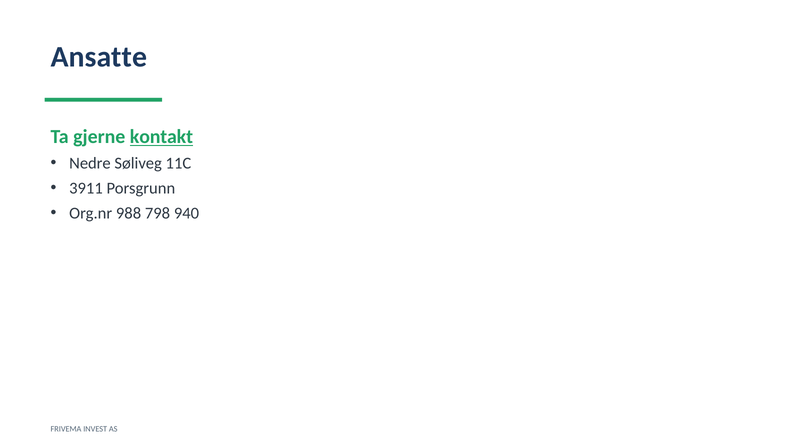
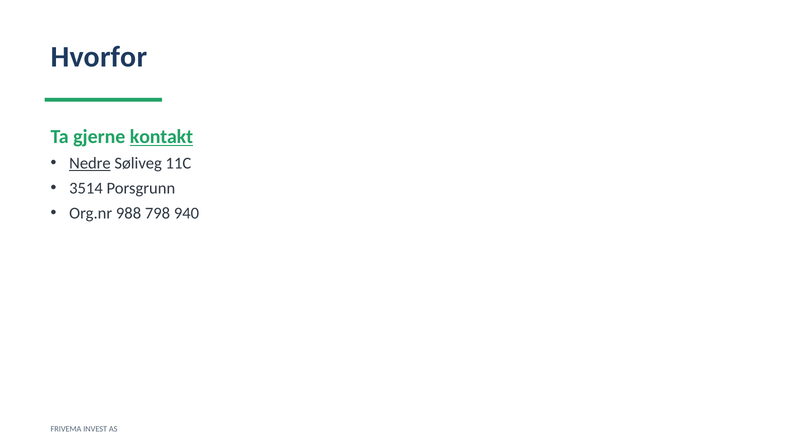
Ansatte: Ansatte -> Hvorfor (99, 57)
Nedre underline: none -> present (90, 163)
3911: 3911 -> 3514 (86, 188)
